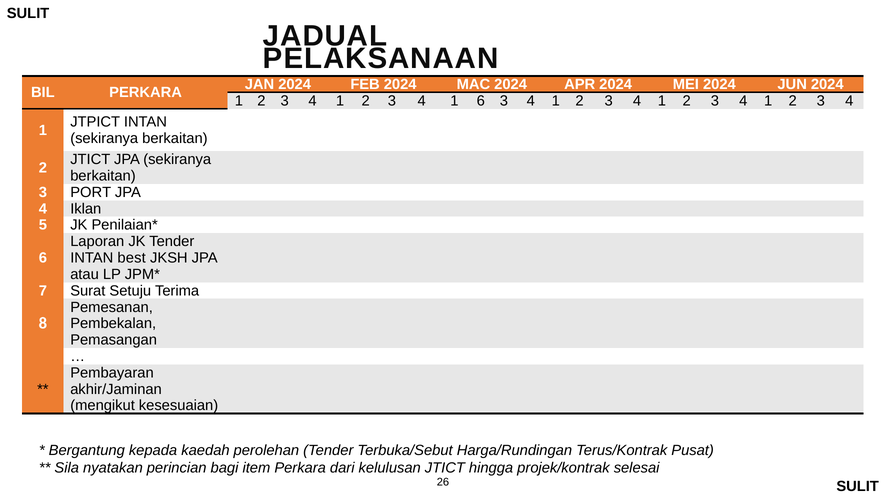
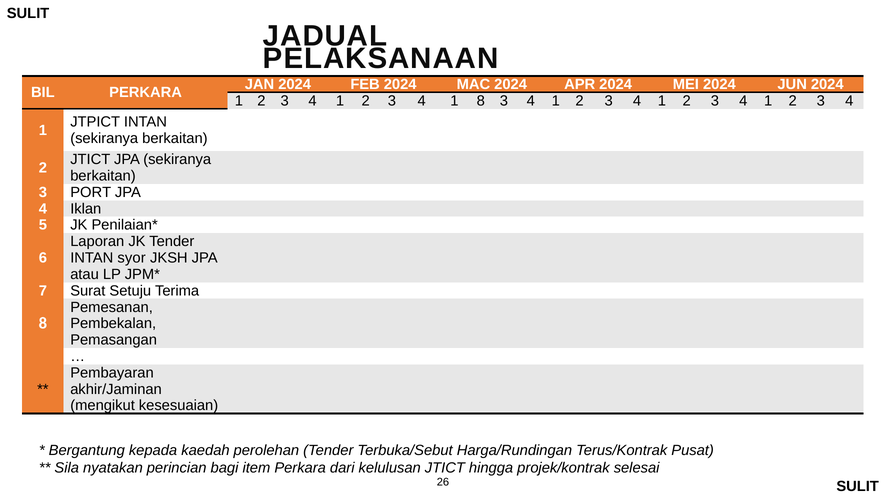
1 6: 6 -> 8 (481, 101)
best: best -> syor (132, 258)
